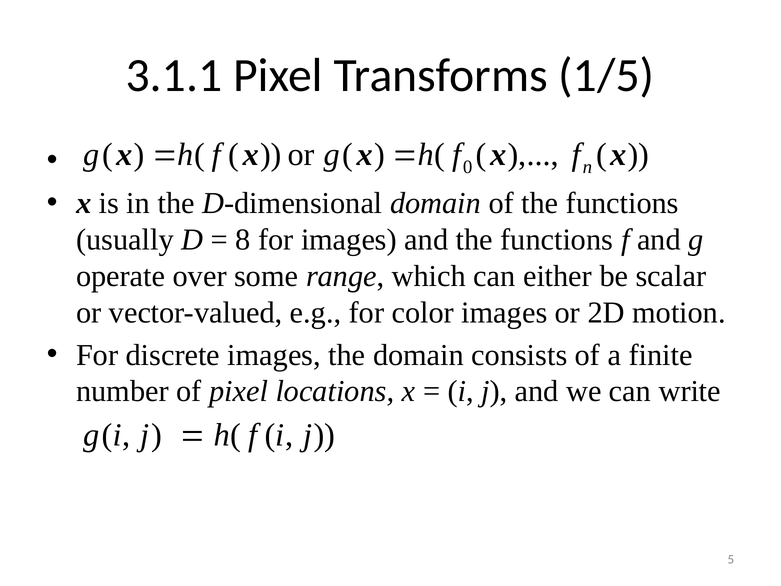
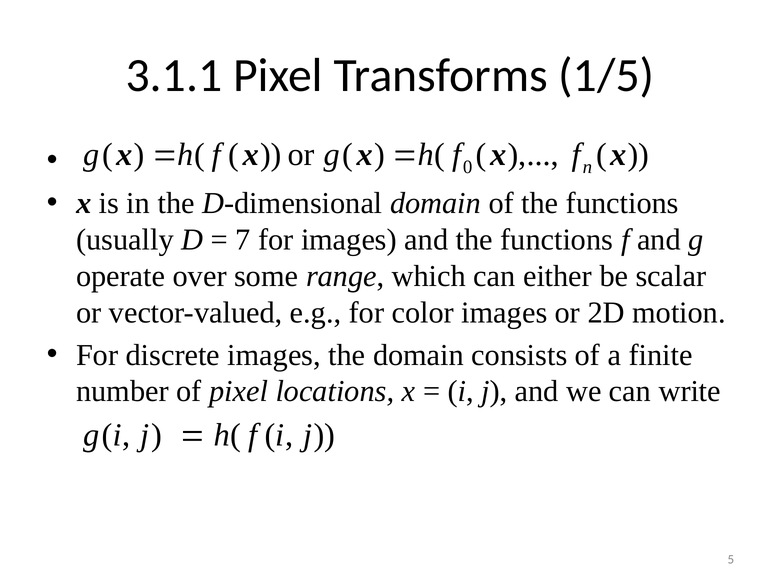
8: 8 -> 7 (243, 240)
